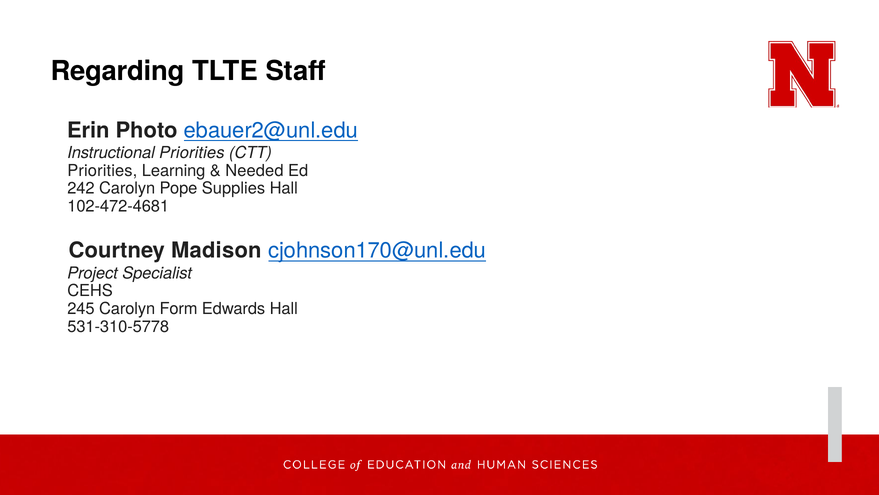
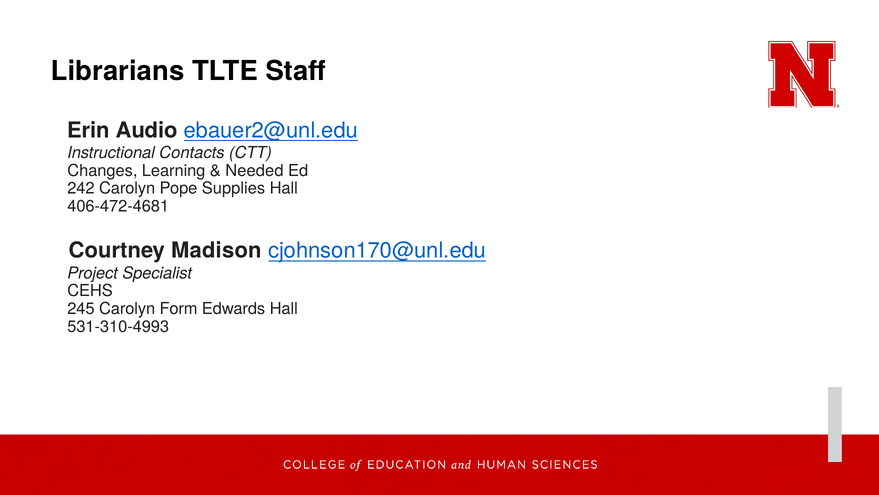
Regarding: Regarding -> Librarians (118, 71)
Photo: Photo -> Audio (147, 130)
Instructional Priorities: Priorities -> Contacts (192, 153)
Priorities: Priorities -> Changes (102, 170)
102-472-4681: 102-472-4681 -> 406-472-4681 (118, 206)
531-310-5778: 531-310-5778 -> 531-310-4993 (118, 326)
